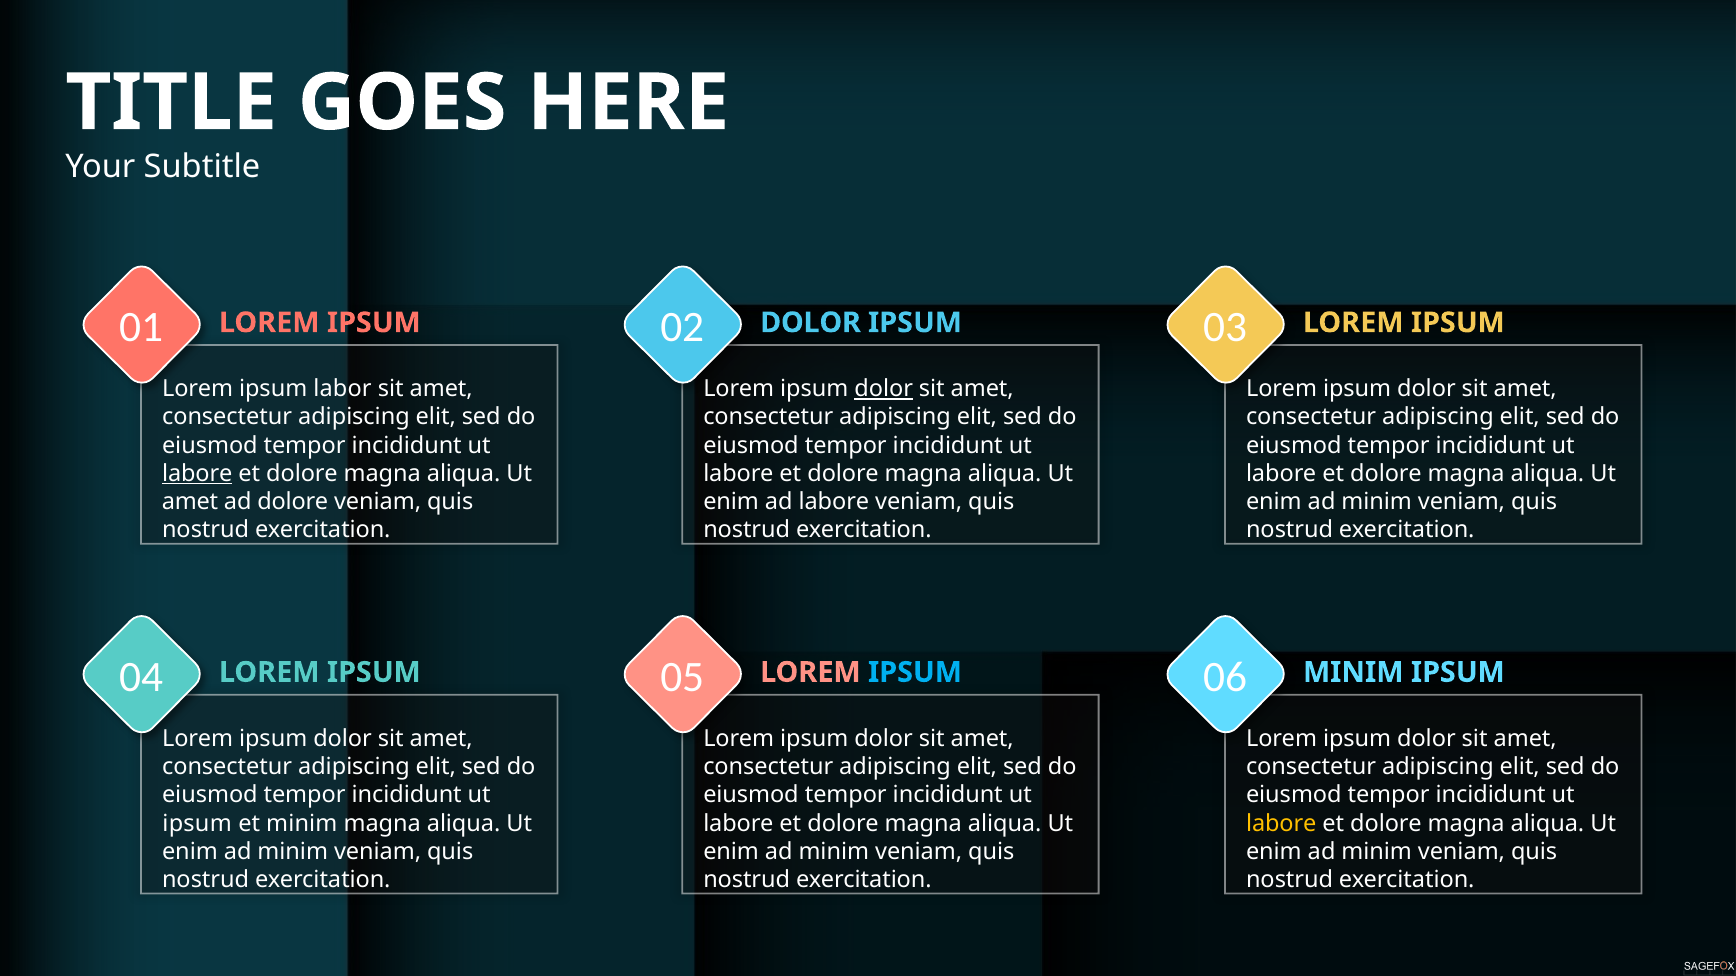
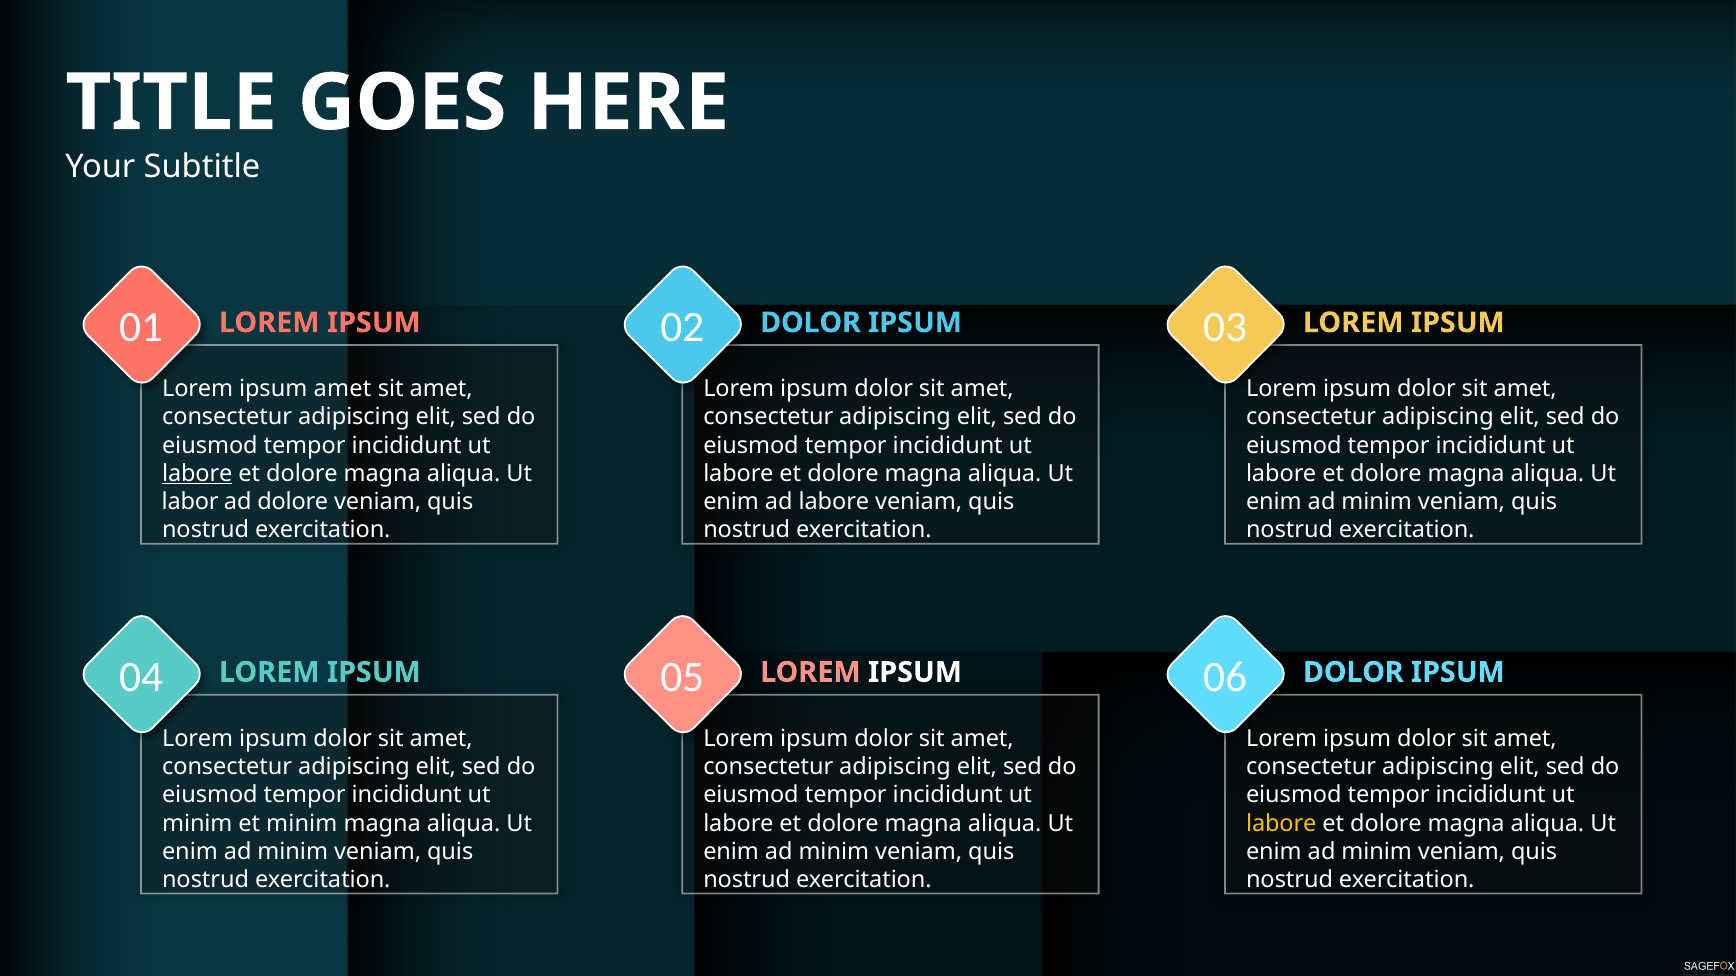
ipsum labor: labor -> amet (342, 389)
dolor underline: present -> none (884, 389)
amet: amet -> labor (190, 502)
IPSUM colour: light blue -> white (915, 673)
05 MINIM: MINIM -> DOLOR (1353, 673)
ipsum: ipsum -> minim (197, 824)
